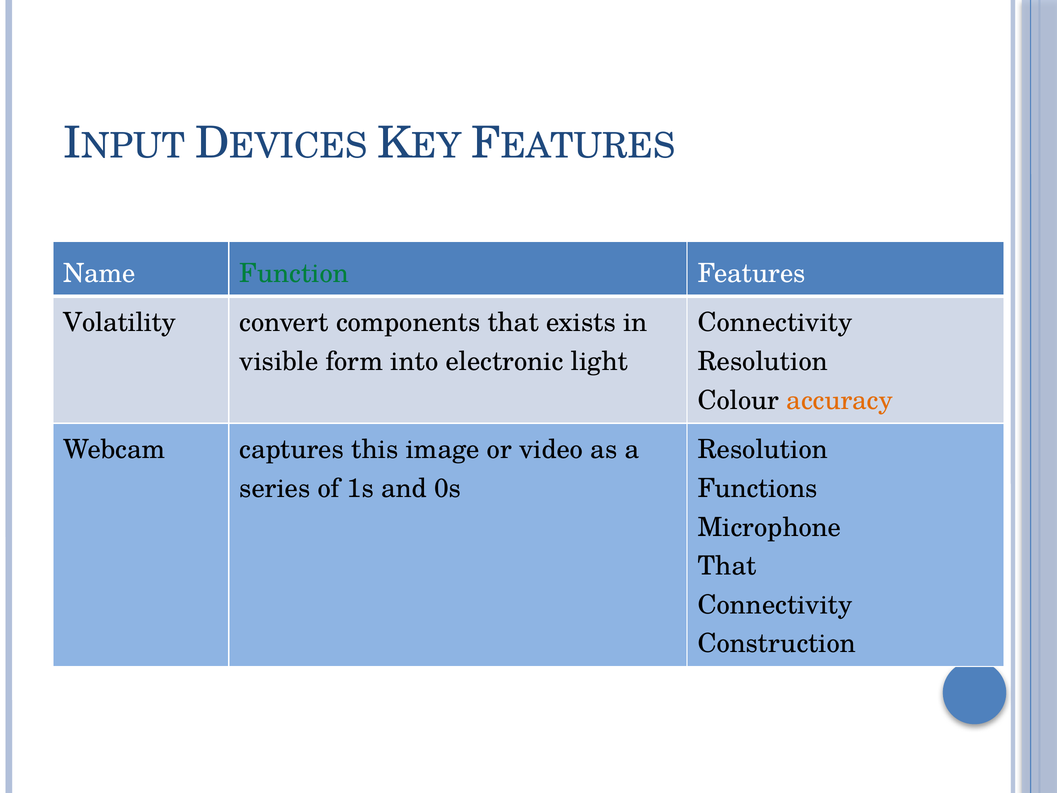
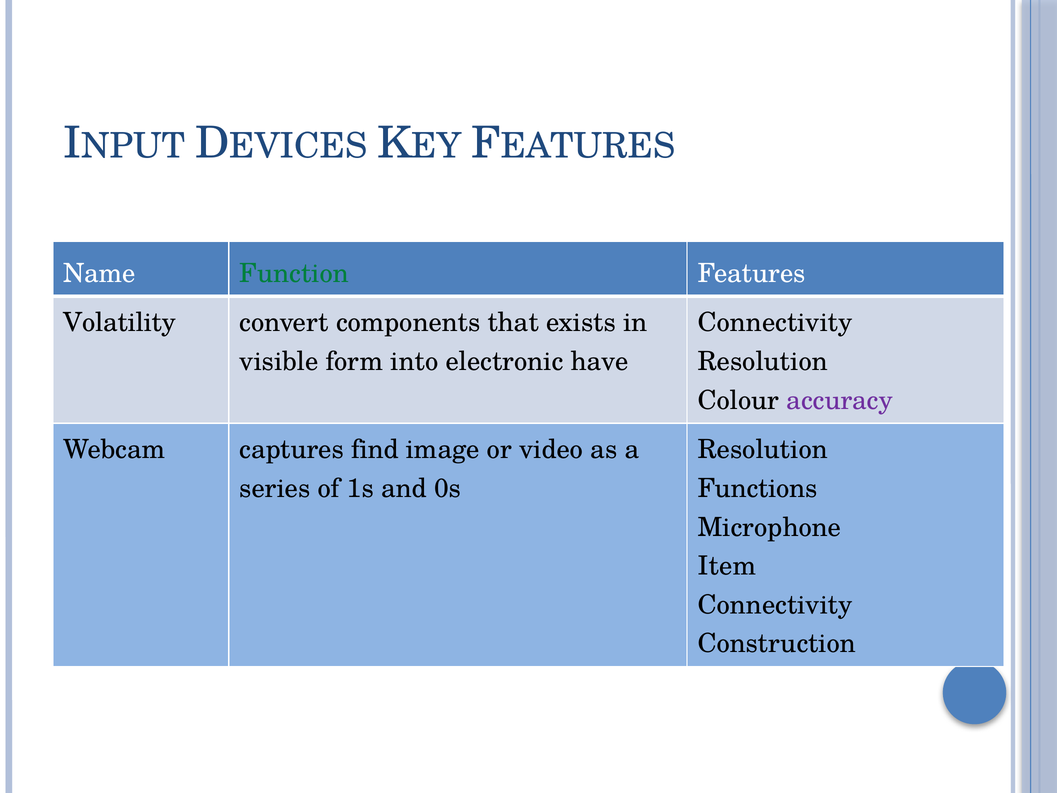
light: light -> have (600, 361)
accuracy colour: orange -> purple (840, 400)
this: this -> find (375, 450)
That: That -> Item (727, 566)
